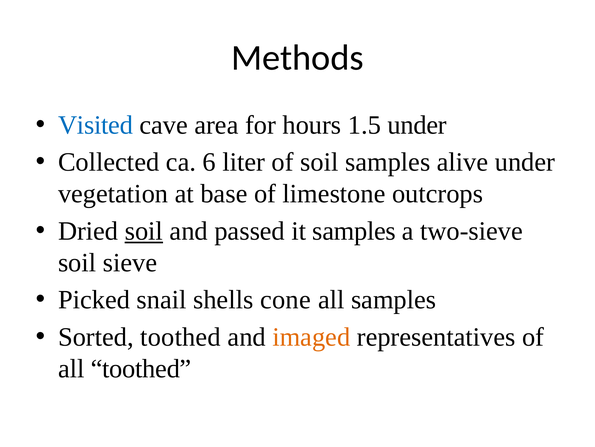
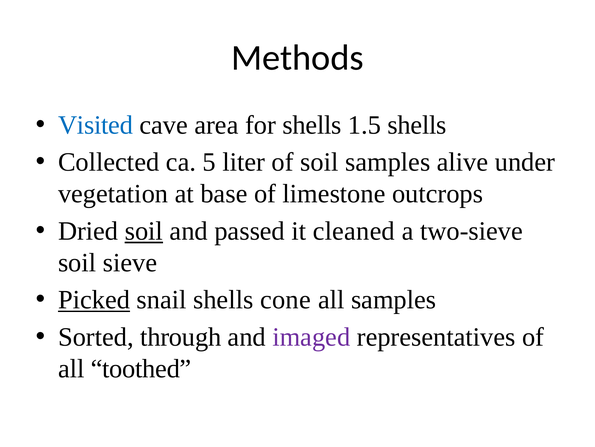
for hours: hours -> shells (312, 125)
1.5 under: under -> shells (417, 125)
6: 6 -> 5 (209, 162)
it samples: samples -> cleaned (354, 231)
Picked underline: none -> present (94, 299)
Sorted toothed: toothed -> through (181, 336)
imaged colour: orange -> purple (311, 336)
